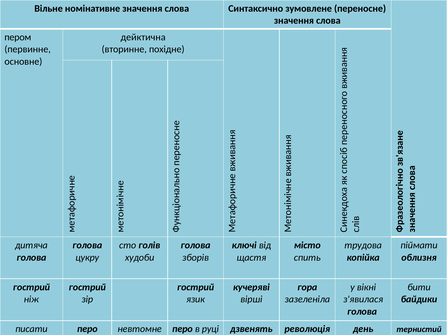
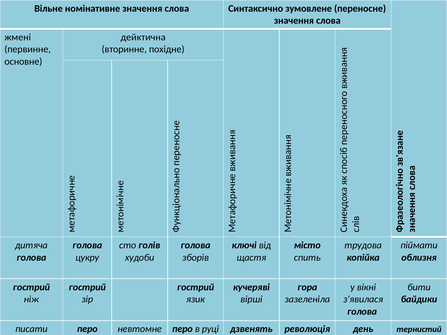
пером: пером -> жмені (18, 37)
